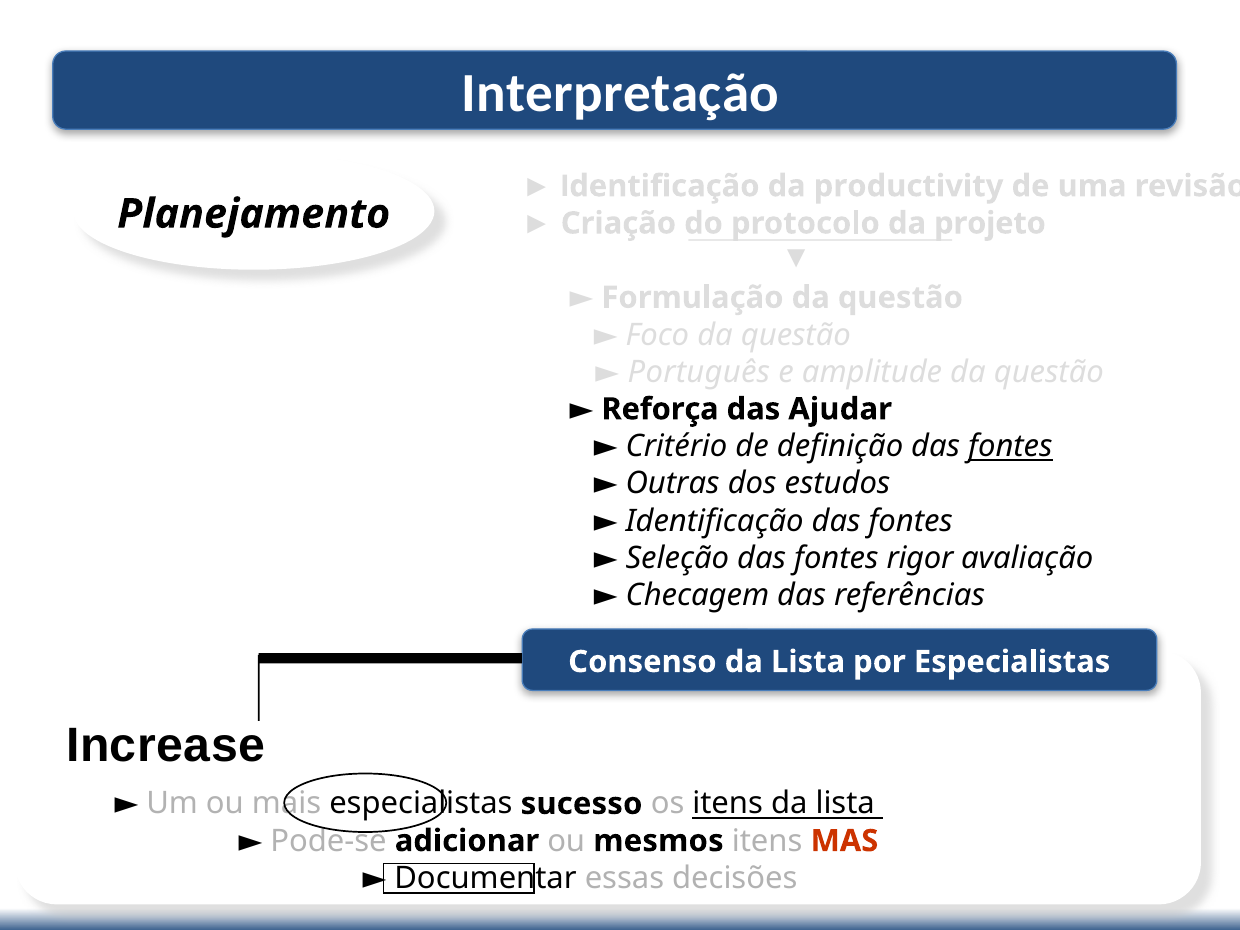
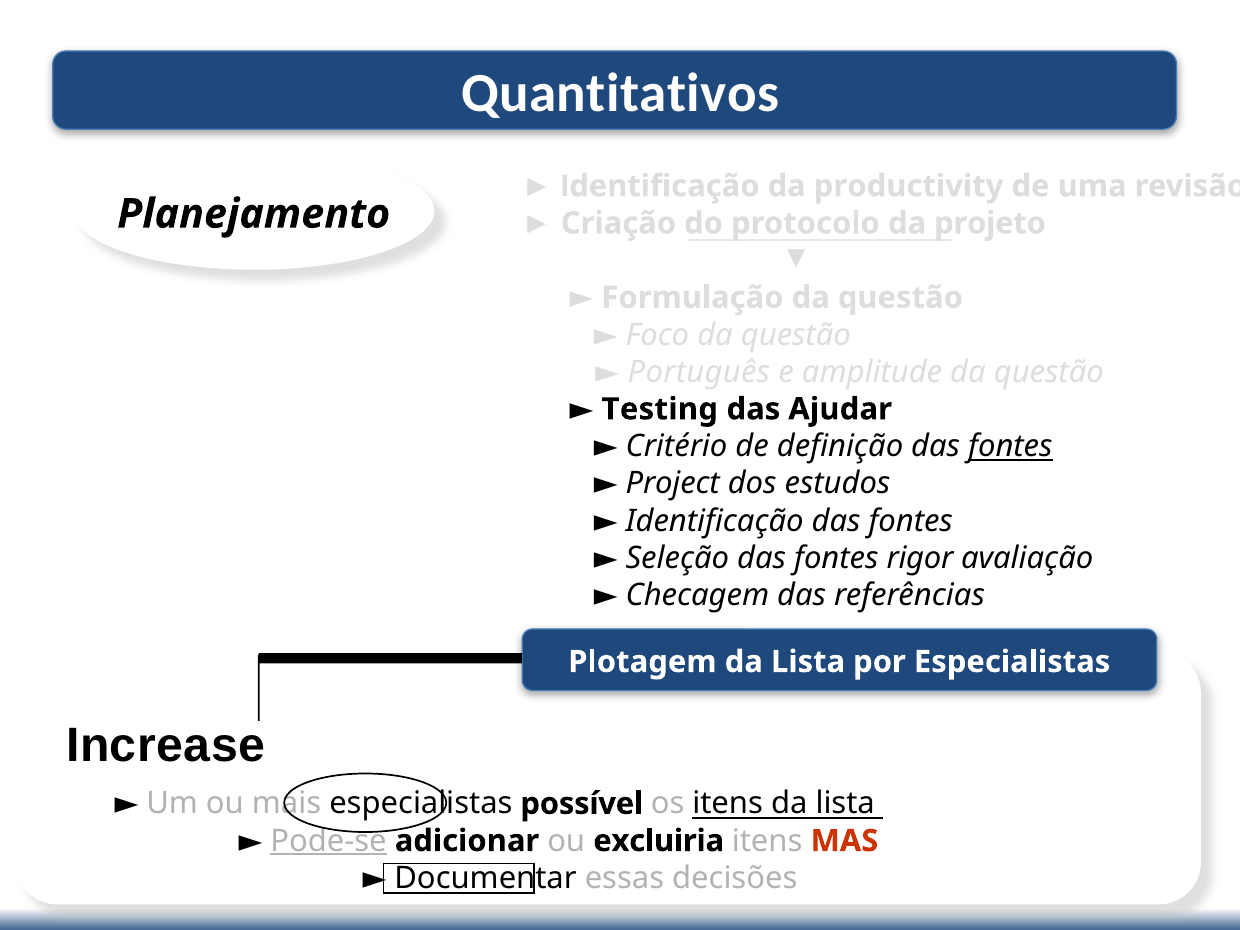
Interpretação: Interpretação -> Quantitativos (620, 93)
Reforça: Reforça -> Testing (660, 409)
Outras: Outras -> Project (673, 484)
Consenso: Consenso -> Plotagem (642, 662)
sucesso: sucesso -> possível (582, 804)
Pode-se underline: none -> present (329, 841)
mesmos: mesmos -> excluiria (659, 841)
